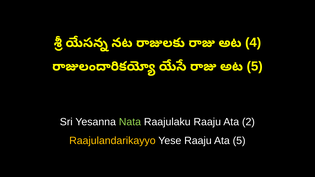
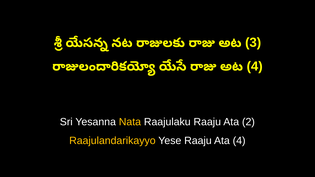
4: 4 -> 3 (253, 43)
5: 5 -> 4 (255, 66)
Nata colour: light green -> yellow (130, 122)
Ata 5: 5 -> 4 (239, 141)
